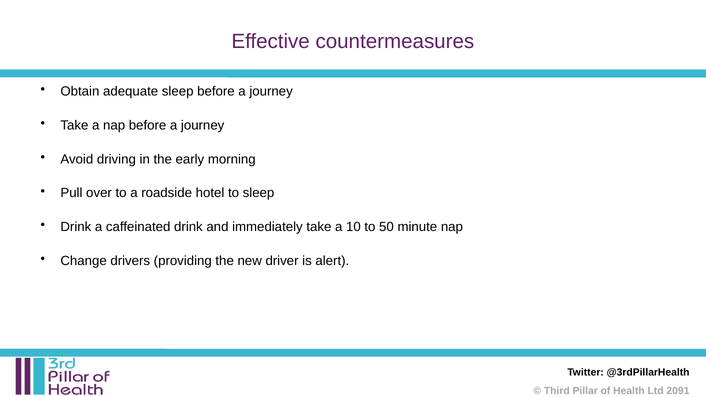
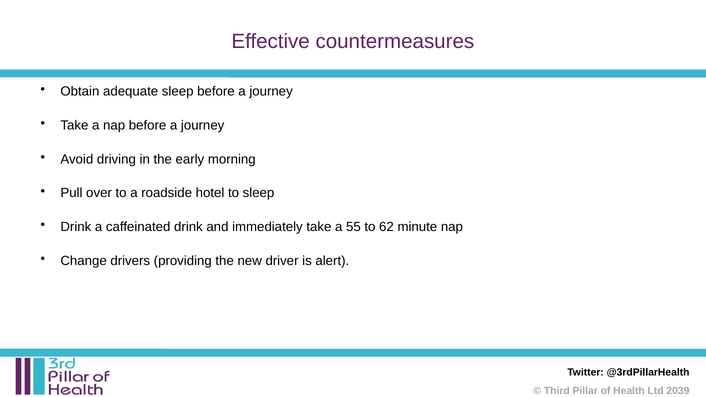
10: 10 -> 55 (353, 227)
50: 50 -> 62 (386, 227)
2091: 2091 -> 2039 (678, 391)
